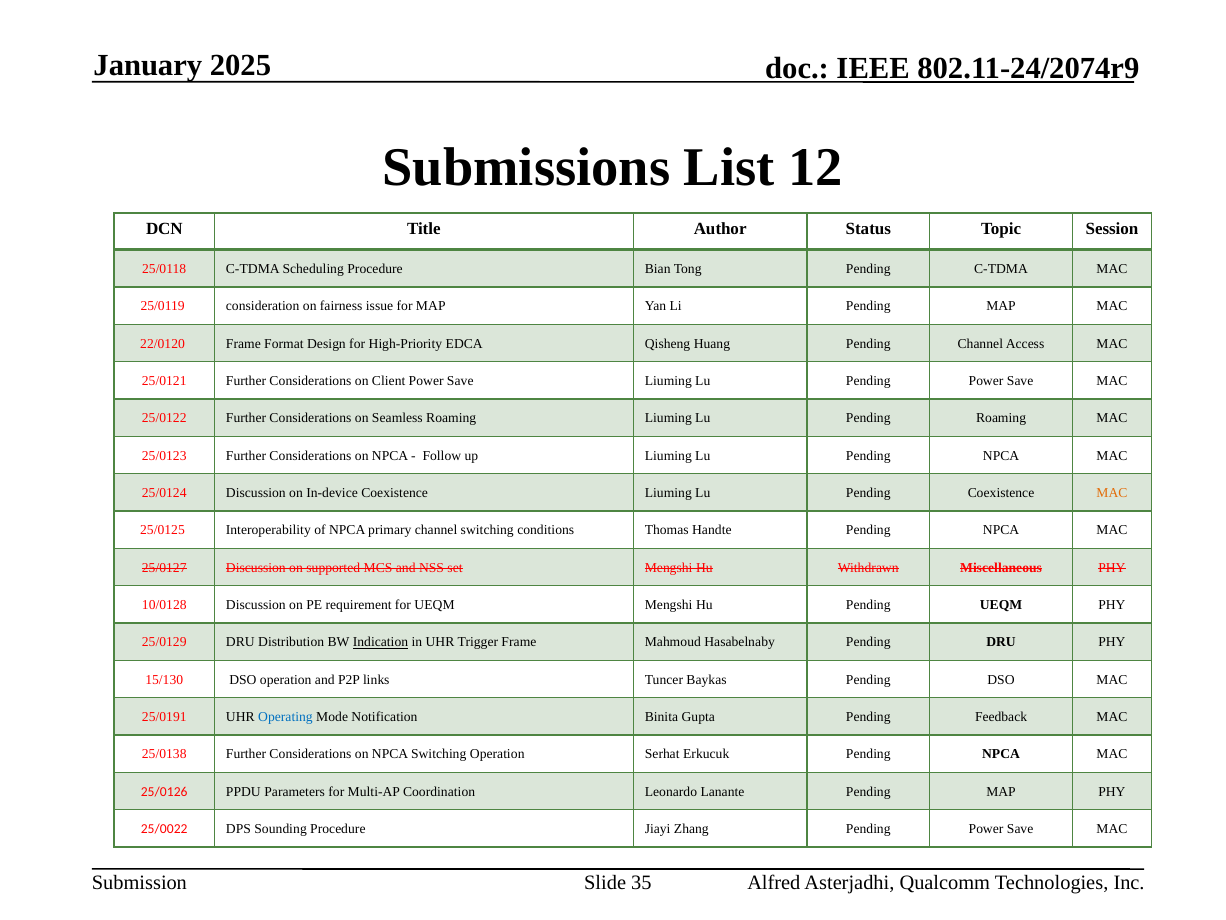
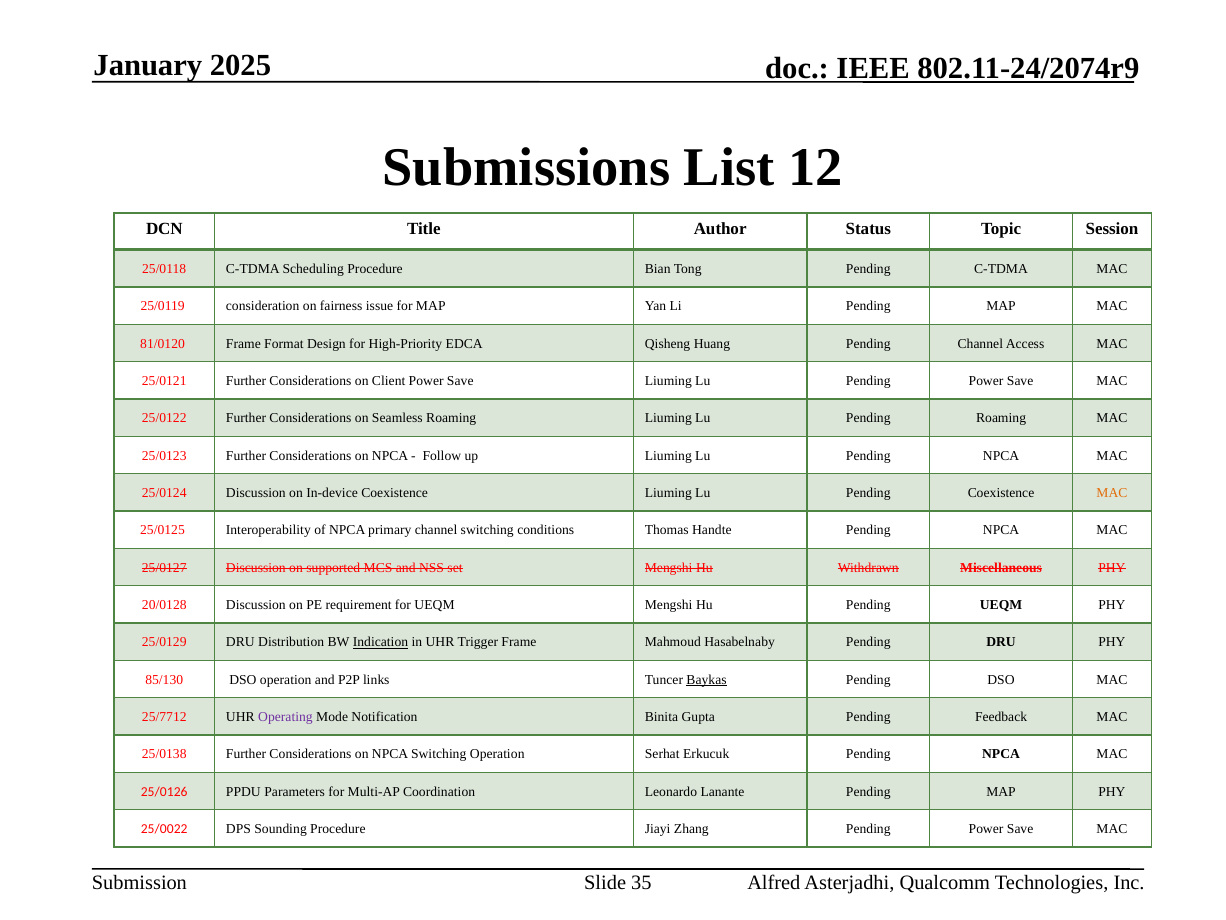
22/0120: 22/0120 -> 81/0120 (163, 344)
10/0128: 10/0128 -> 20/0128 (164, 605)
15/130: 15/130 -> 85/130 (164, 679)
Baykas underline: none -> present (707, 679)
25/0191: 25/0191 -> 25/7712 (164, 717)
Operating colour: blue -> purple (285, 717)
